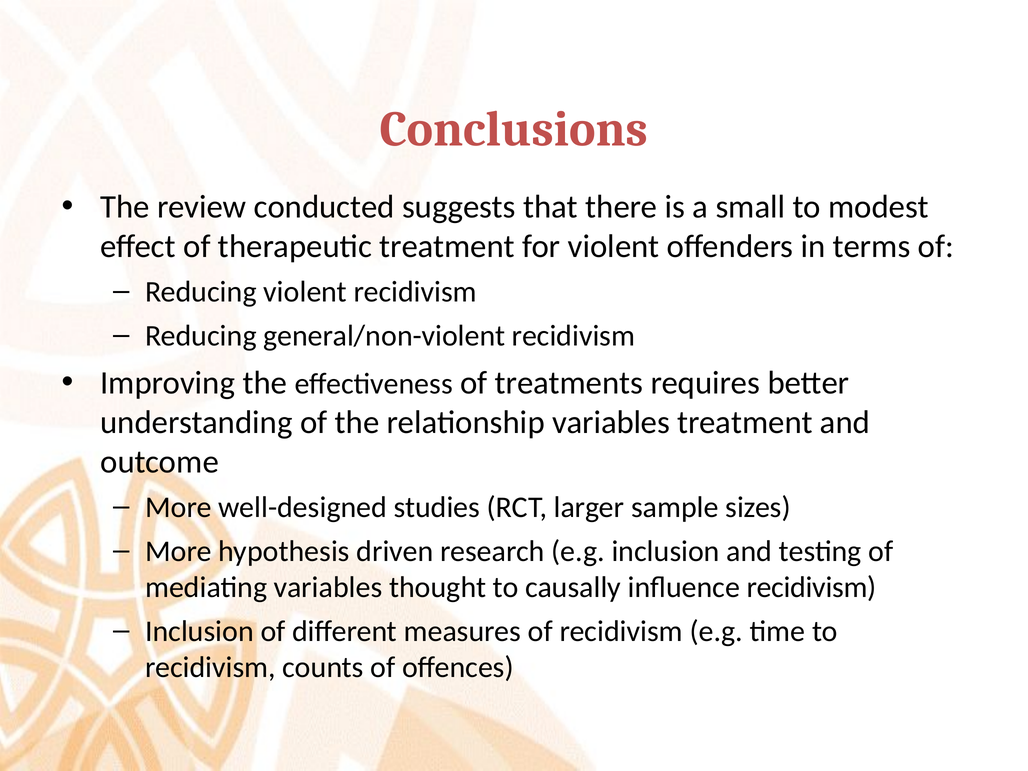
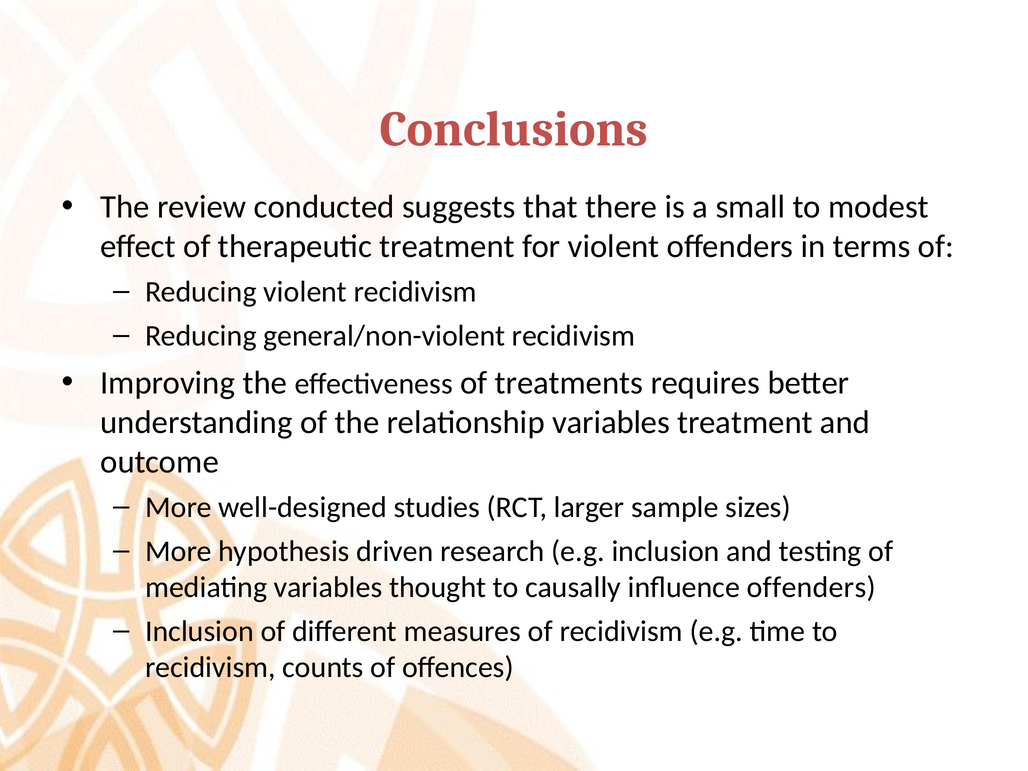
influence recidivism: recidivism -> offenders (811, 587)
